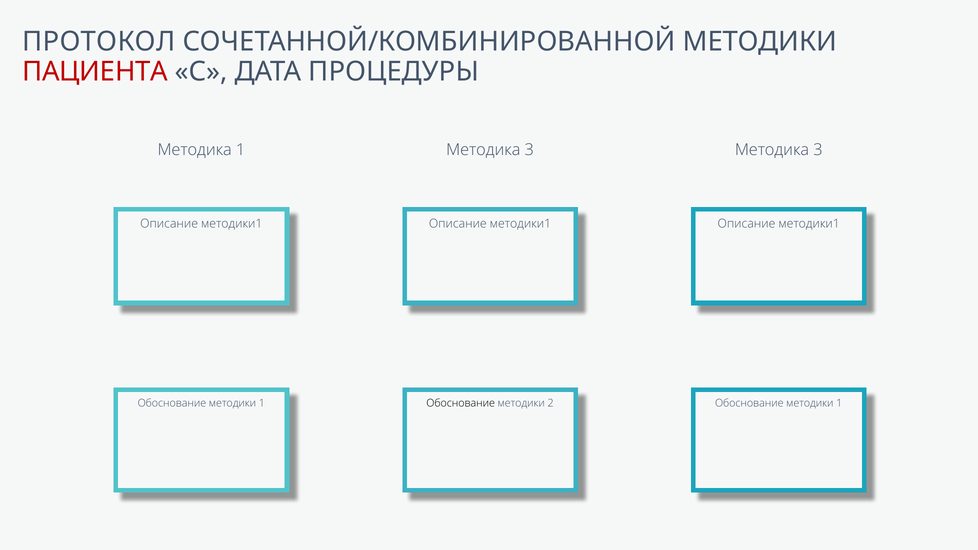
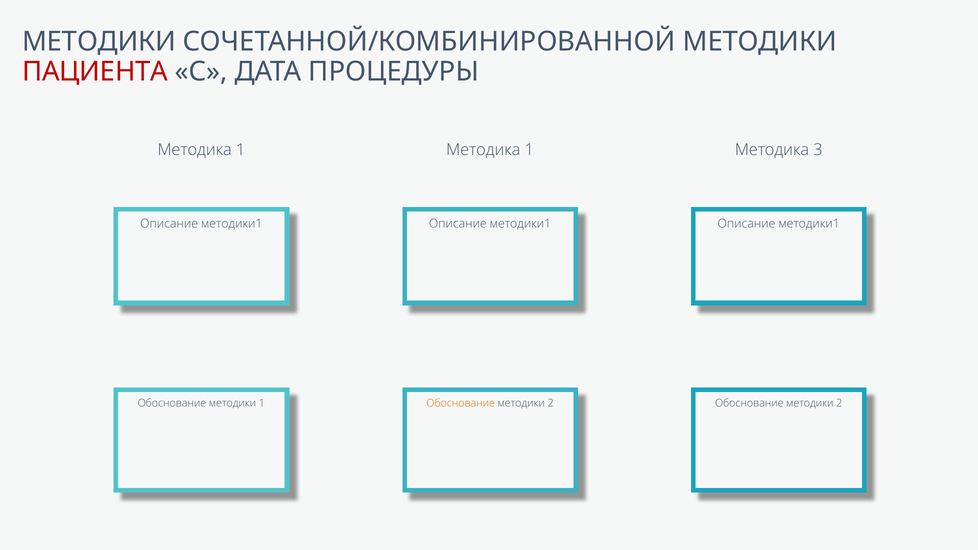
ПРОТОКОЛ: ПРОТОКОЛ -> МЕТОДИКИ (99, 42)
3: 3 -> 1 (529, 150)
Обоснование colour: black -> orange (461, 403)
2 Обоснование методики 1: 1 -> 2 (839, 403)
